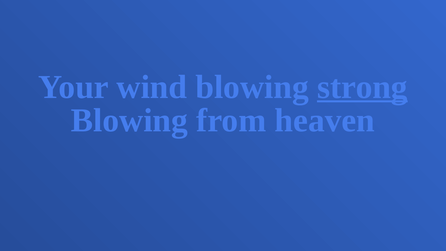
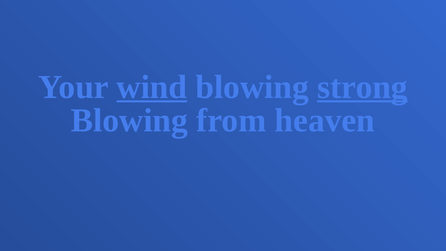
wind underline: none -> present (152, 87)
